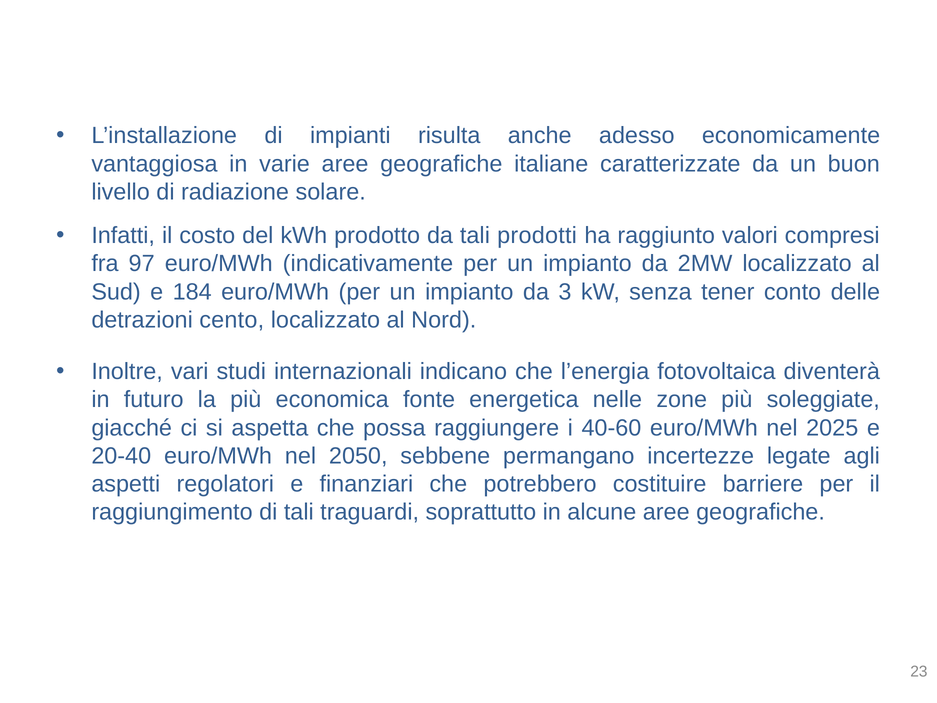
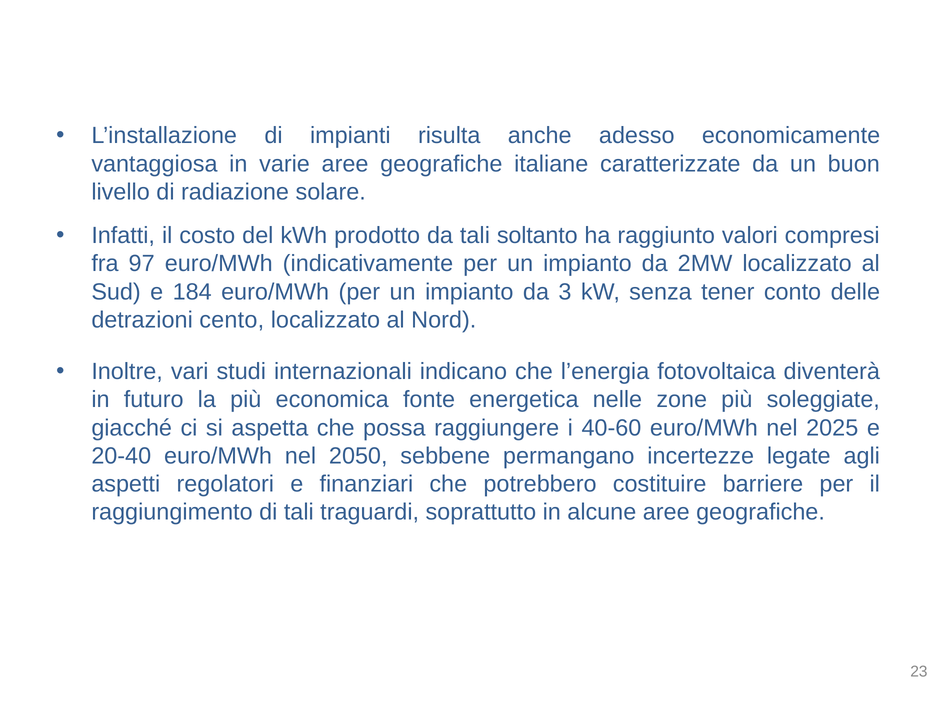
prodotti: prodotti -> soltanto (537, 236)
